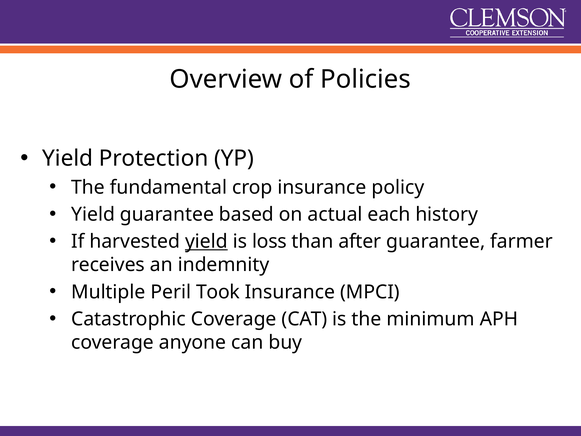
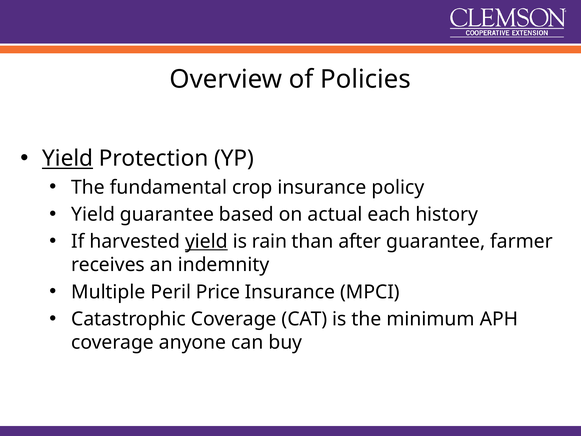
Yield underline: none -> present (68, 158)
loss: loss -> rain (269, 241)
Took: Took -> Price (218, 292)
